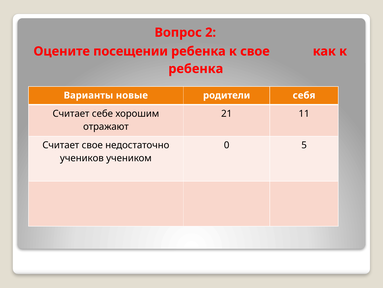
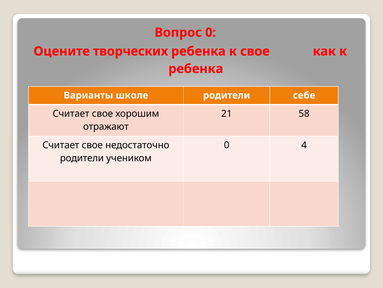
Вопрос 2: 2 -> 0 (211, 32)
посещении: посещении -> творческих (131, 51)
новые: новые -> школе (132, 95)
себя: себя -> себе (304, 95)
себе: себе -> свое (102, 113)
11: 11 -> 58 (304, 113)
5: 5 -> 4 (304, 145)
учеников: учеников -> родители (82, 158)
